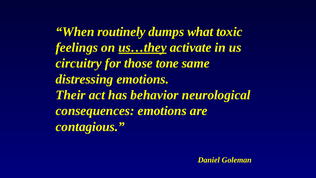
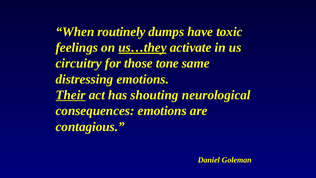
what: what -> have (200, 32)
Their underline: none -> present (71, 95)
behavior: behavior -> shouting (155, 95)
